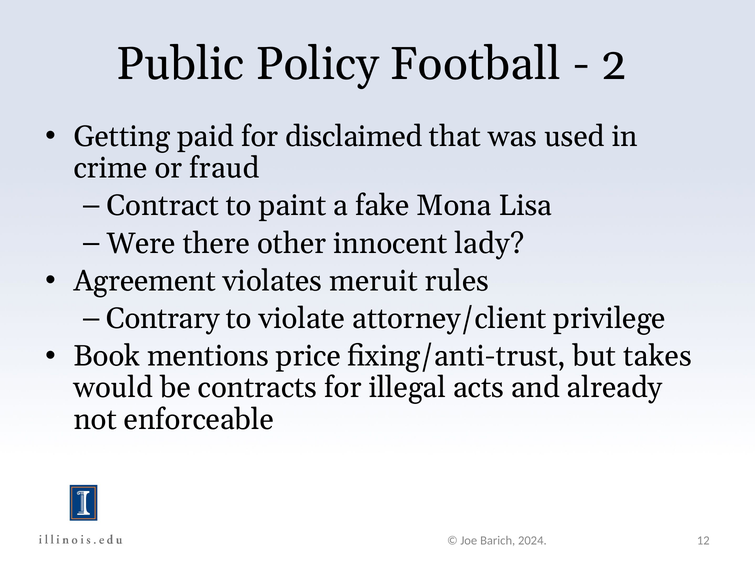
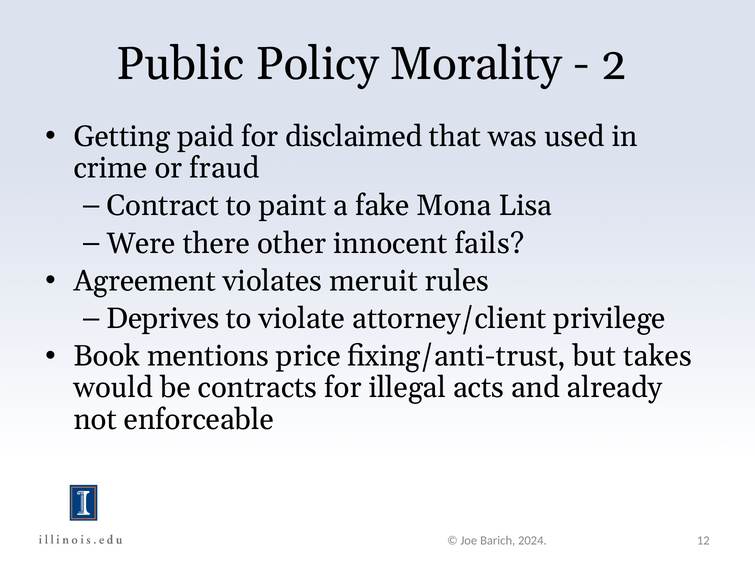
Football: Football -> Morality (476, 64)
lady: lady -> fails (489, 243)
Contrary: Contrary -> Deprives (163, 319)
